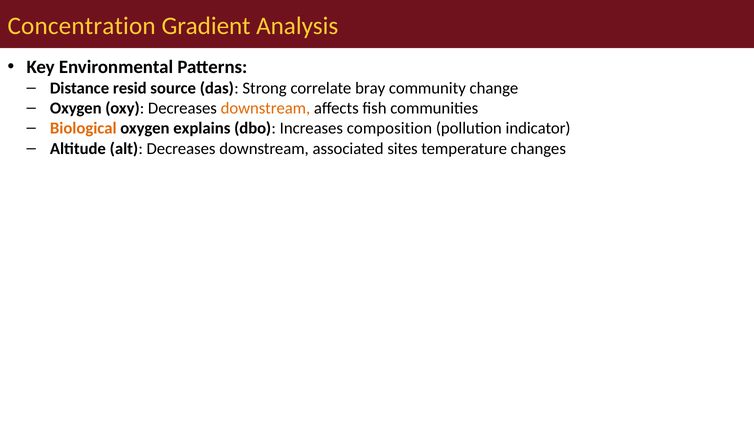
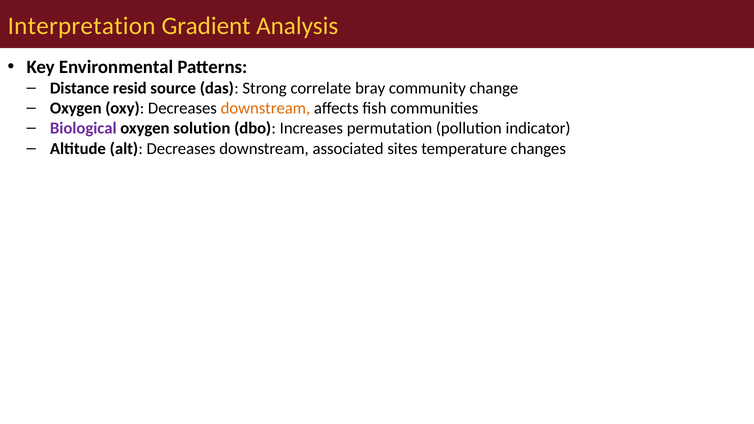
Concentration: Concentration -> Interpretation (82, 26)
Biological colour: orange -> purple (83, 128)
explains: explains -> solution (202, 128)
composition: composition -> permutation (390, 128)
